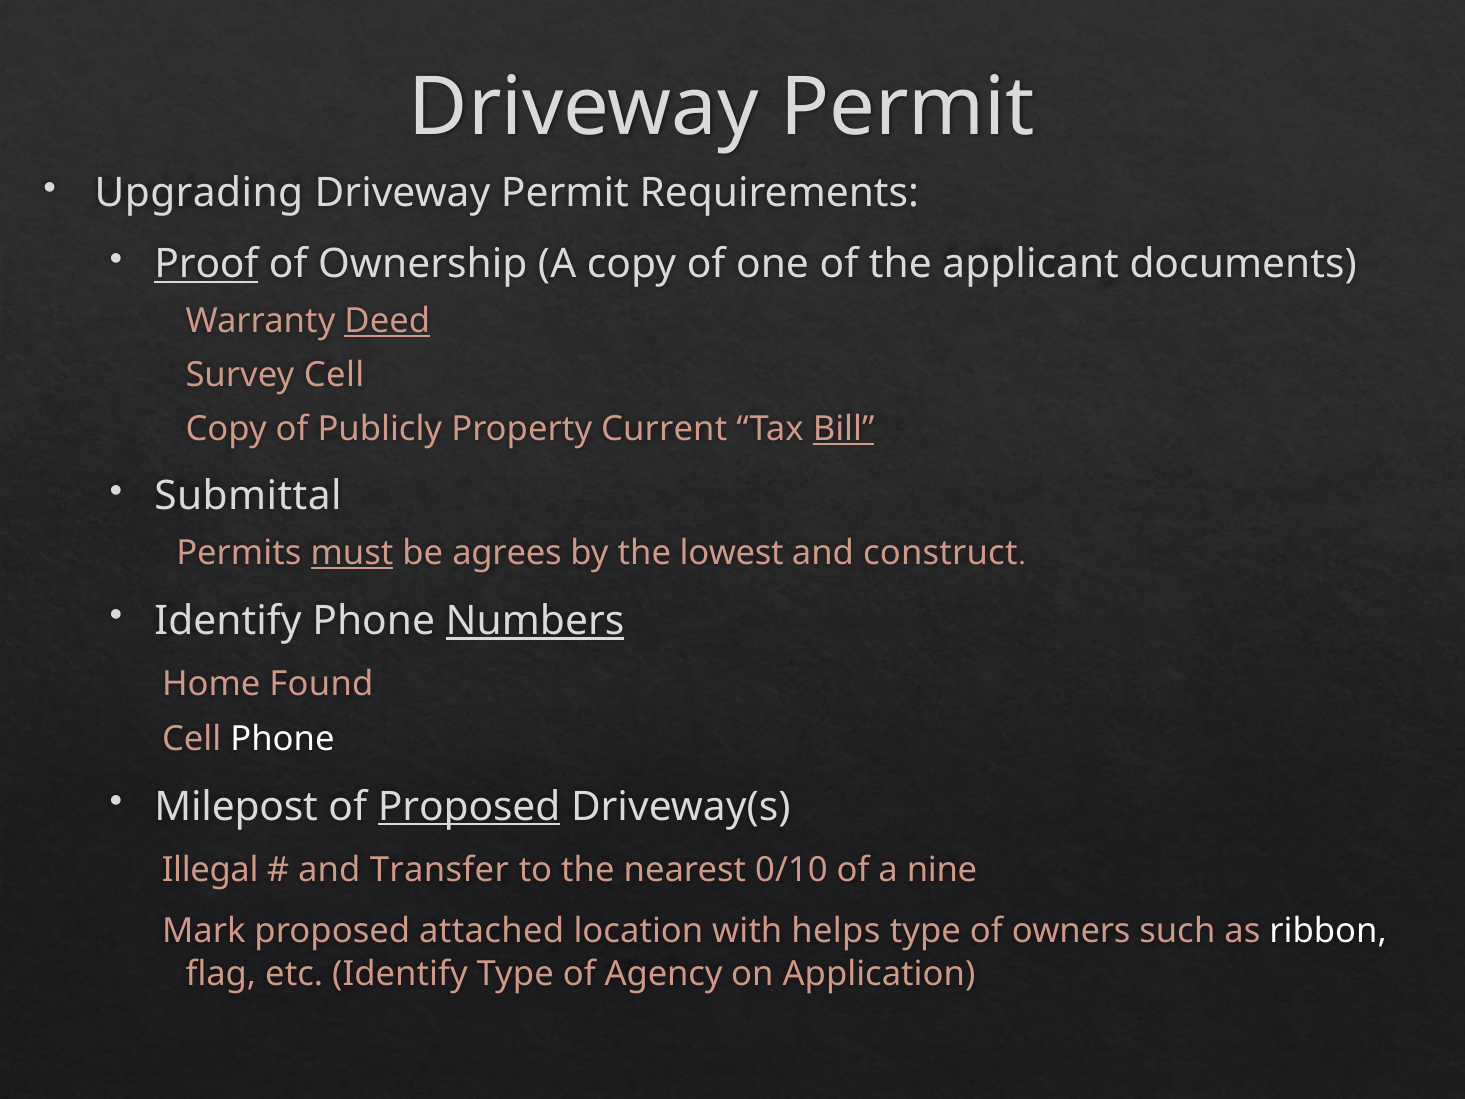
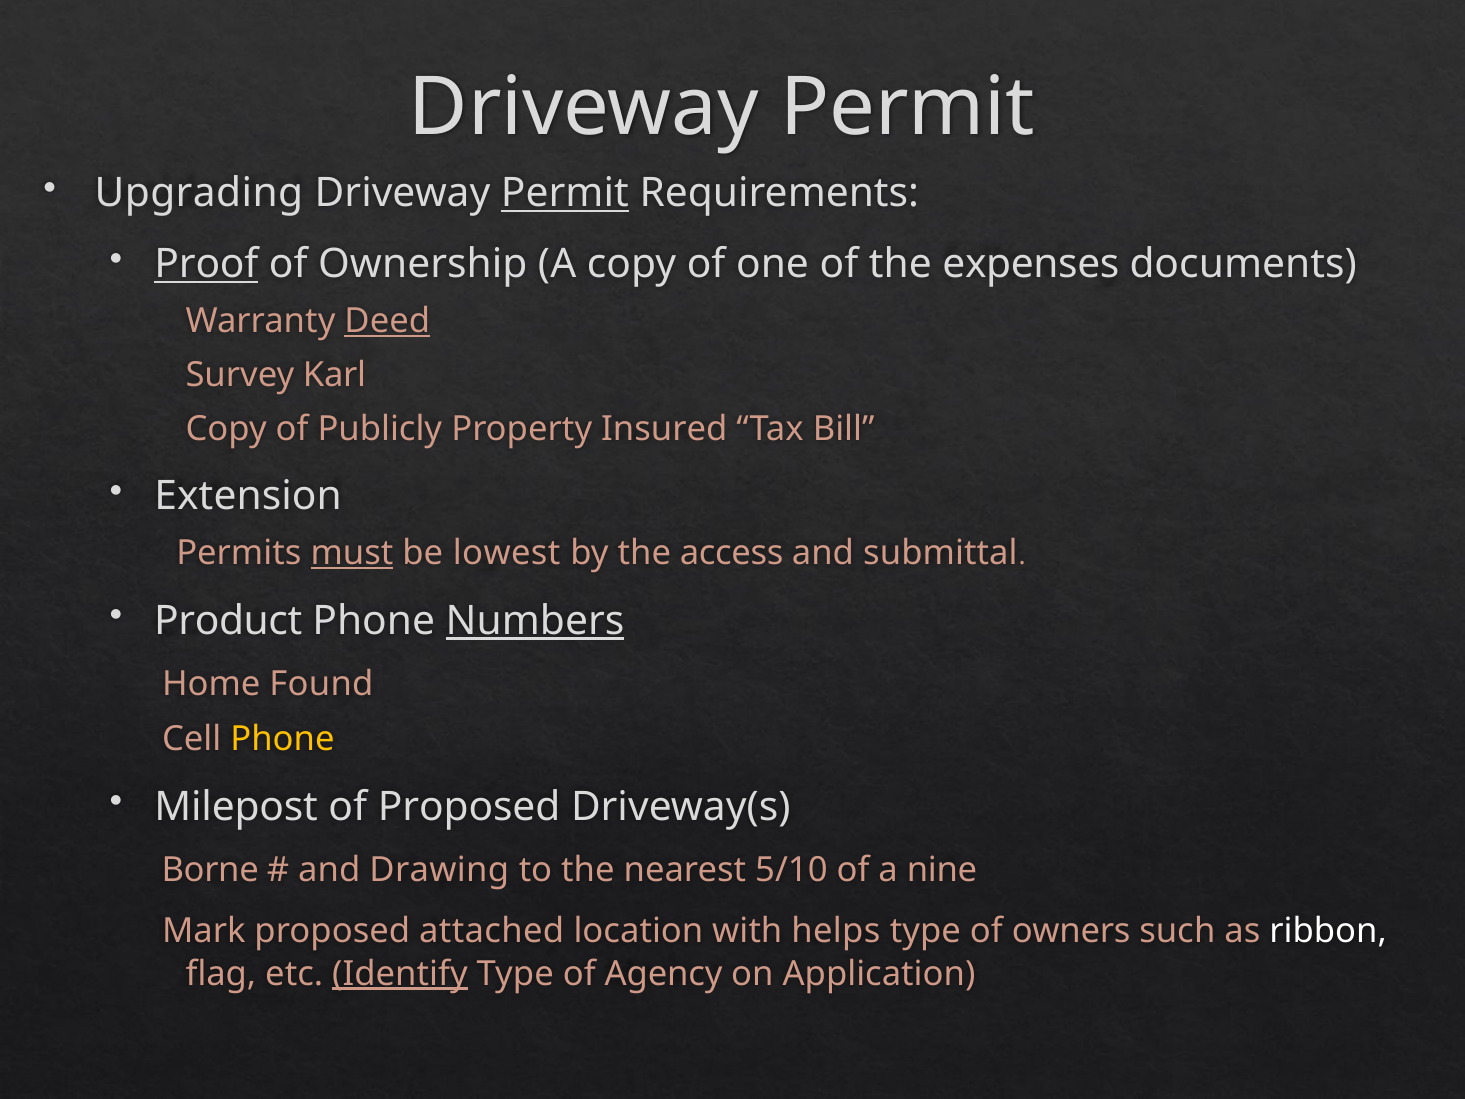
Permit underline: none -> present (565, 193)
applicant: applicant -> expenses (1031, 264)
Survey Cell: Cell -> Karl (334, 375)
Current: Current -> Insured (664, 429)
Bill underline: present -> none (844, 429)
Submittal: Submittal -> Extension (248, 496)
agrees: agrees -> lowest (507, 553)
lowest: lowest -> access (732, 553)
construct: construct -> submittal (940, 553)
Identify: Identify -> Product (228, 621)
Phone colour: white -> yellow (282, 739)
Proposed underline: present -> none (469, 807)
Illegal: Illegal -> Borne (210, 870)
Transfer: Transfer -> Drawing (439, 870)
0/10: 0/10 -> 5/10 (791, 870)
Identify underline: none -> present (400, 973)
